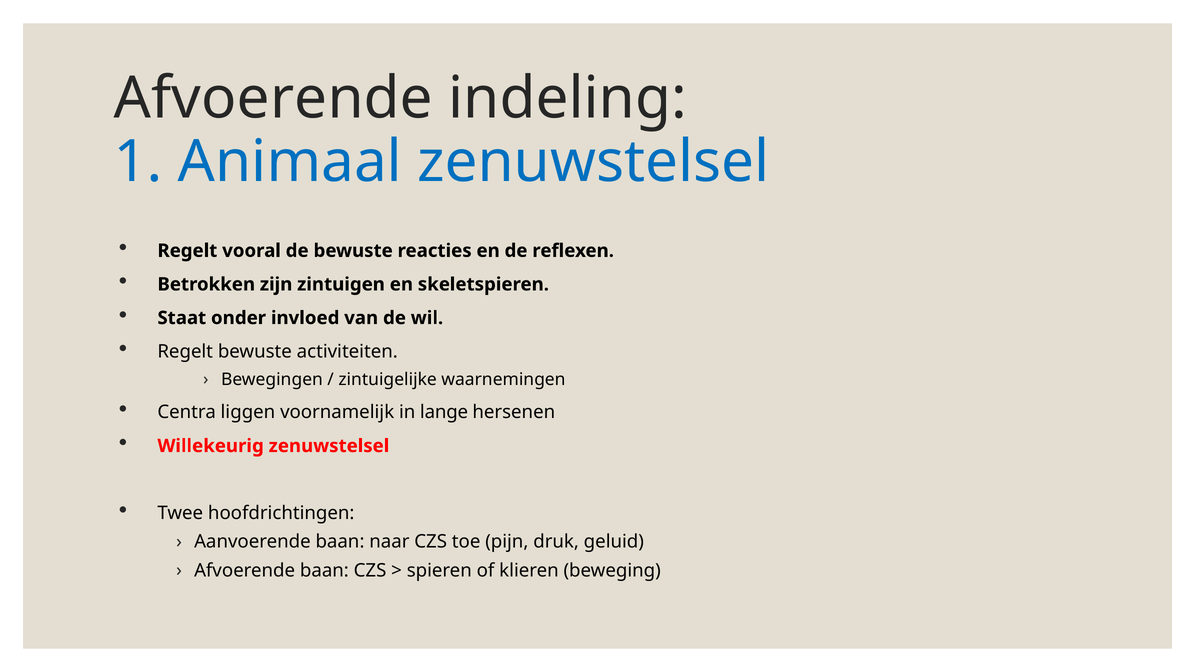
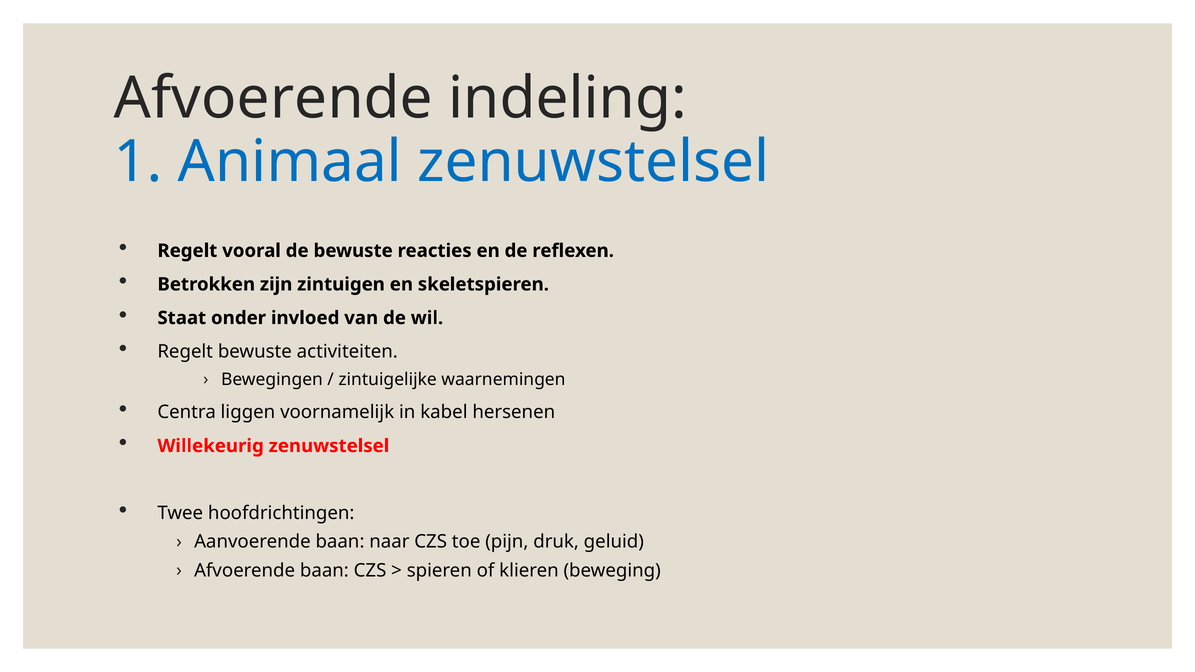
lange: lange -> kabel (444, 412)
